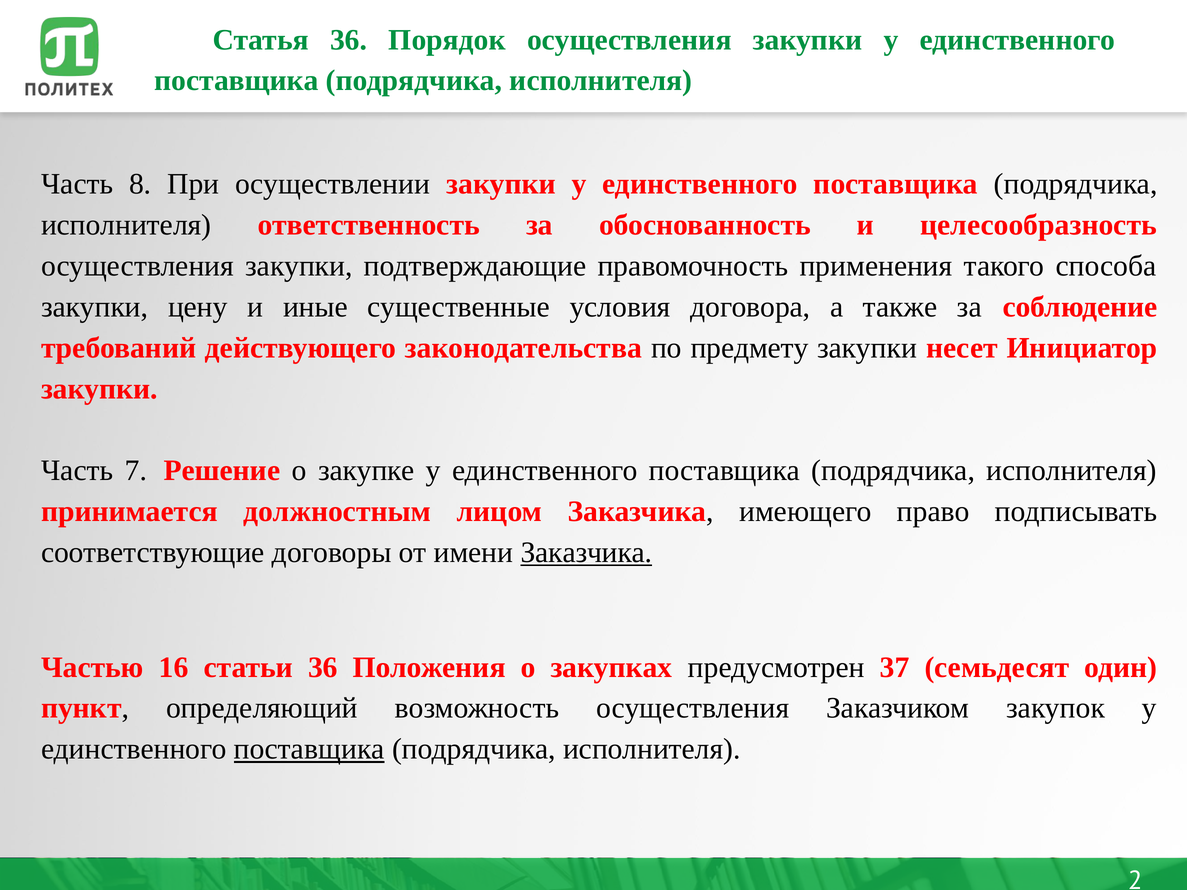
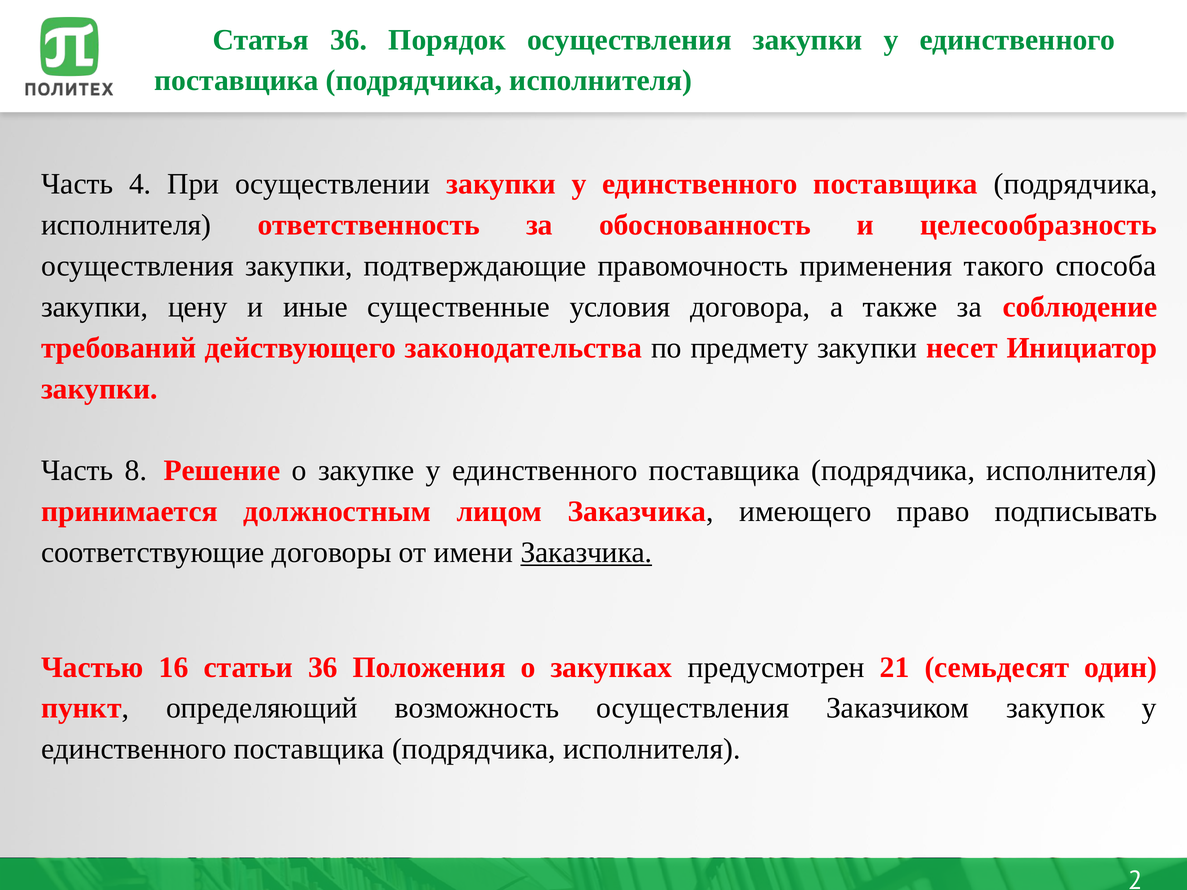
8: 8 -> 4 (140, 184)
7: 7 -> 8 (136, 471)
37: 37 -> 21 (895, 667)
поставщика underline: present -> none (309, 749)
